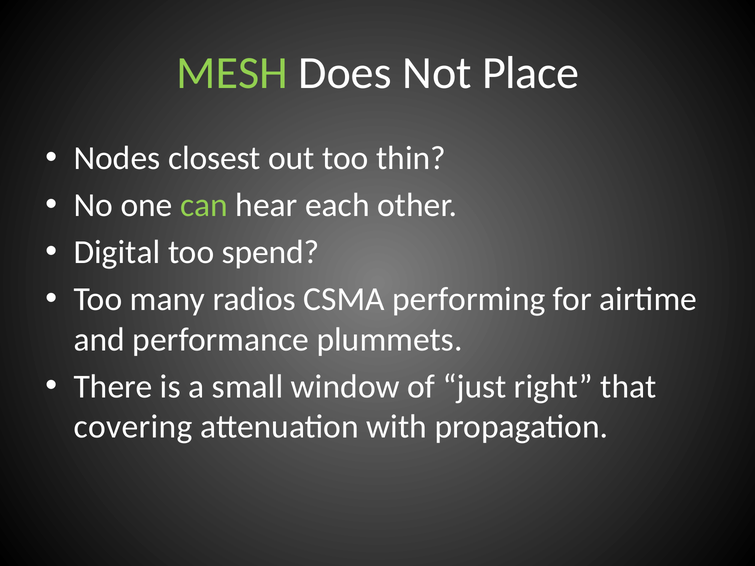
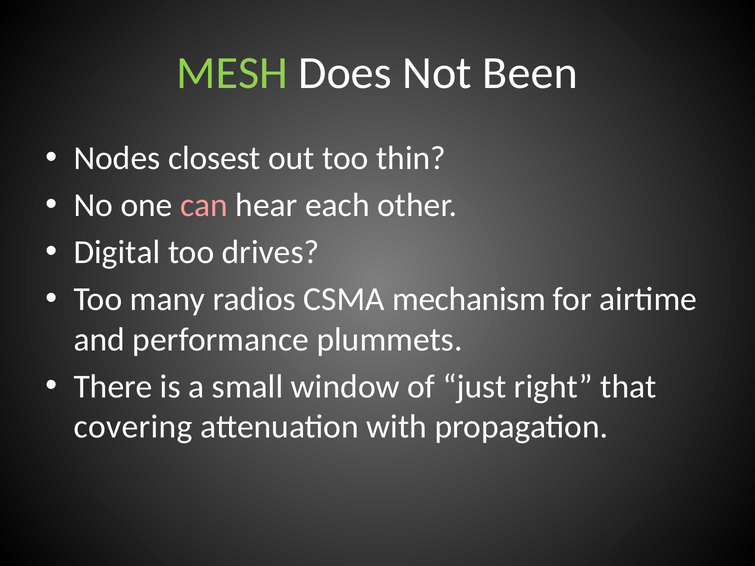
Place: Place -> Been (530, 73)
can colour: light green -> pink (204, 205)
spend: spend -> drives (271, 252)
performing: performing -> mechanism (469, 299)
